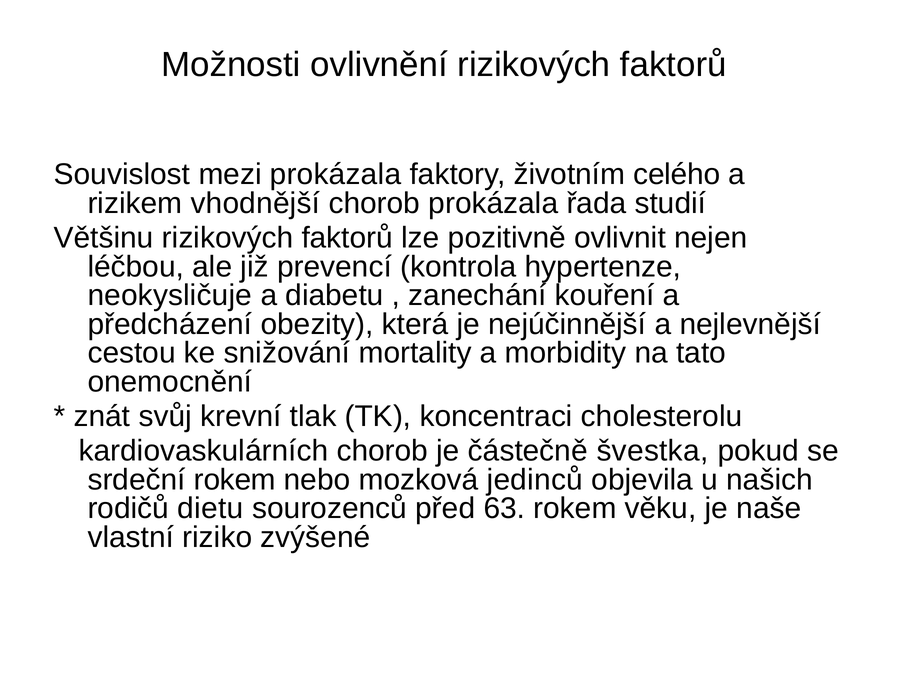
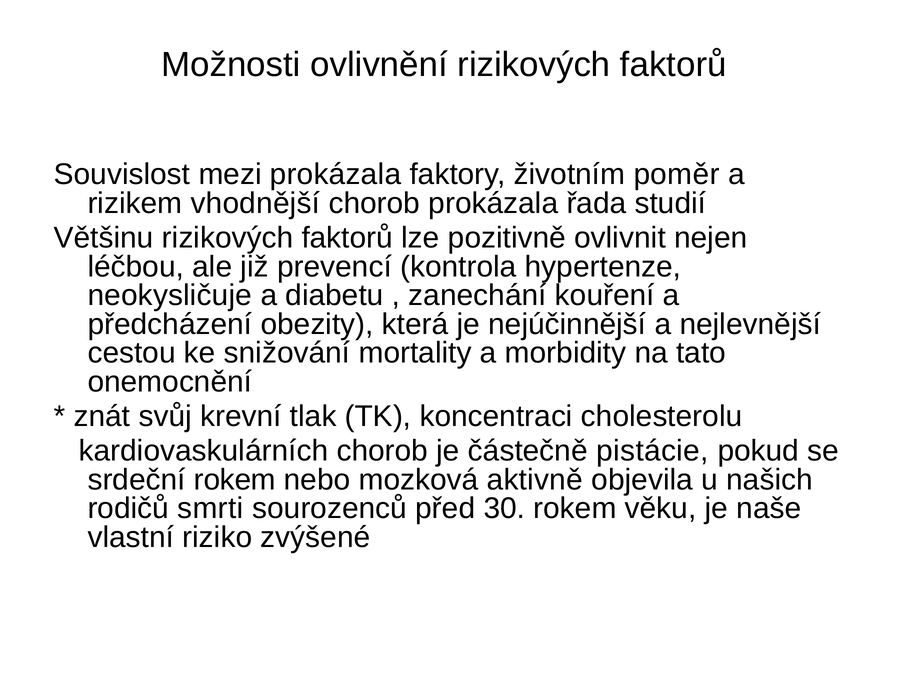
celého: celého -> poměr (677, 175)
švestka: švestka -> pistácie (653, 451)
jedinců: jedinců -> aktivně (535, 480)
dietu: dietu -> smrti (210, 509)
63: 63 -> 30 (504, 509)
